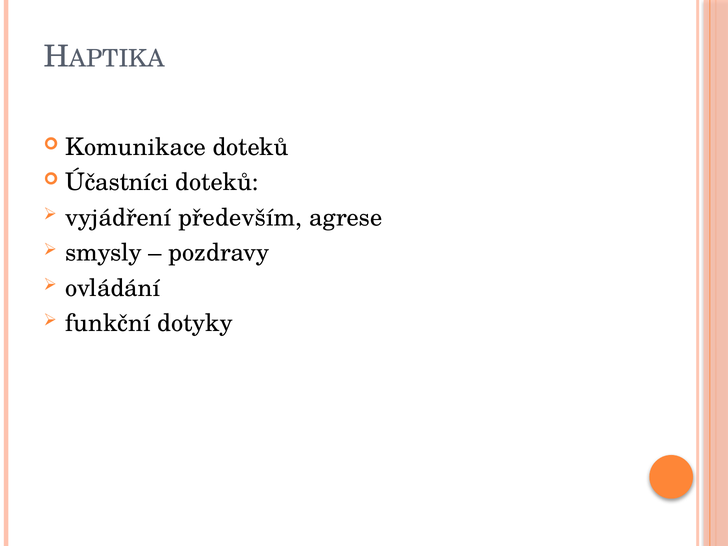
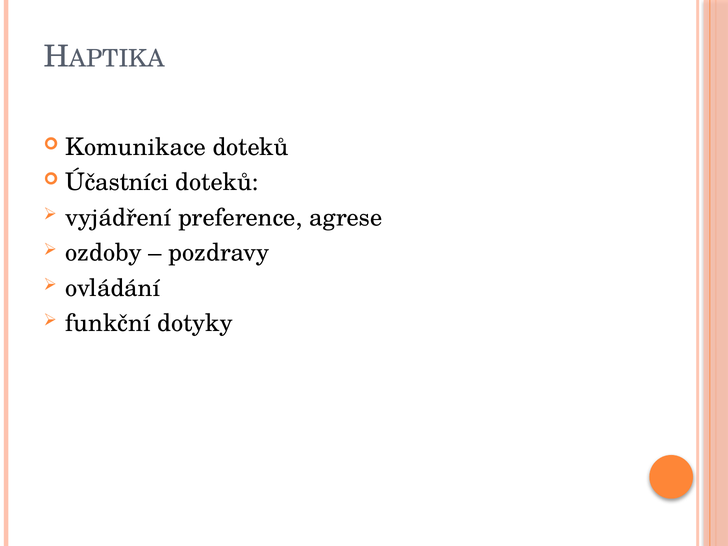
především: především -> preference (240, 218)
smysly: smysly -> ozdoby (103, 253)
